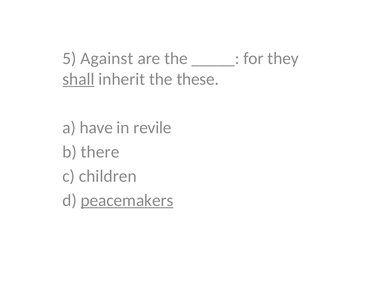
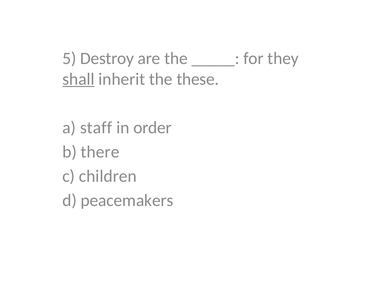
Against: Against -> Destroy (107, 58)
have: have -> staff (96, 128)
revile: revile -> order (152, 128)
peacemakers underline: present -> none (127, 201)
